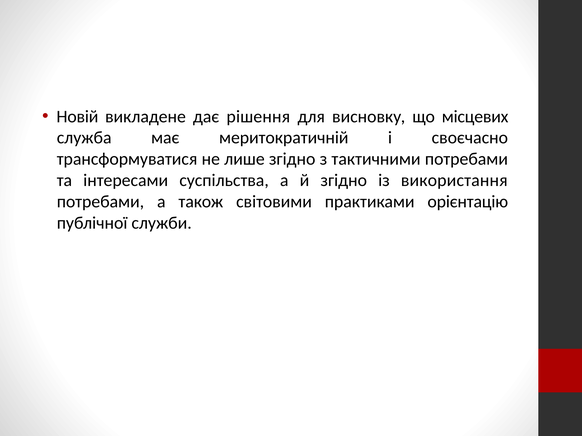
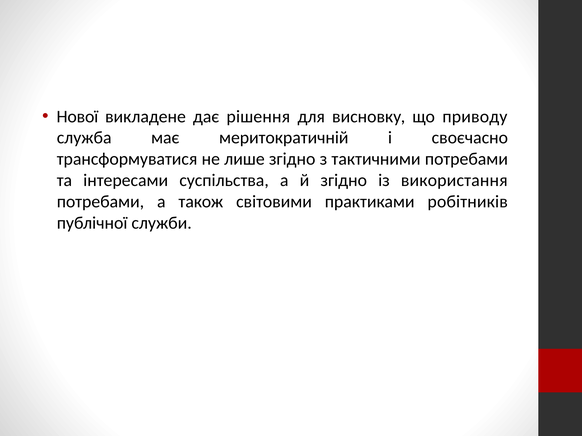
Новій: Новій -> Нової (77, 117)
місцевих: місцевих -> приводу (475, 117)
орієнтацію: орієнтацію -> робітників (468, 202)
